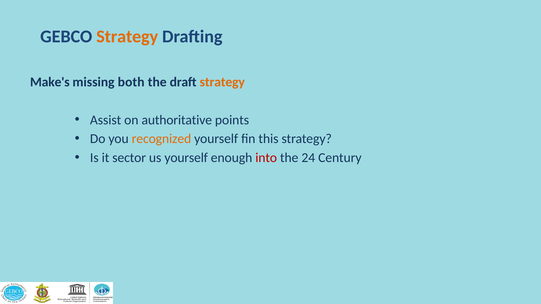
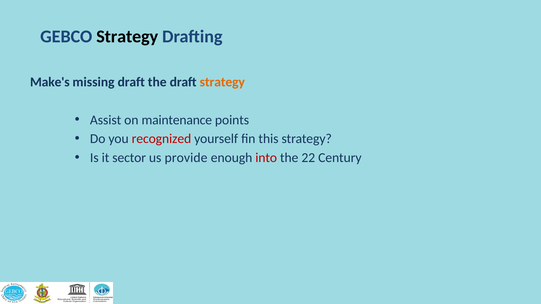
Strategy colour: orange -> black (127, 36)
missing both: both -> draft (131, 82)
authoritative: authoritative -> maintenance (177, 120)
recognized colour: orange -> red (161, 139)
us yourself: yourself -> provide (186, 158)
24: 24 -> 22 (308, 158)
